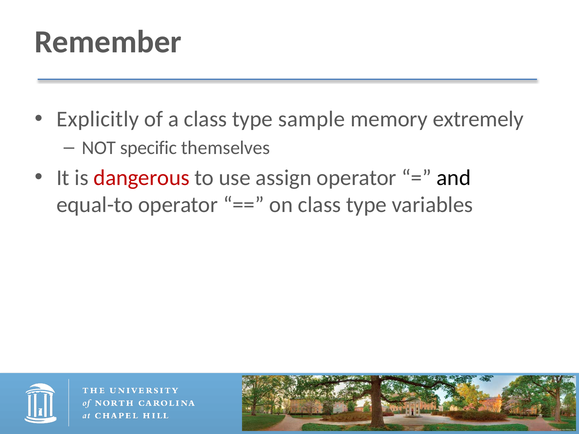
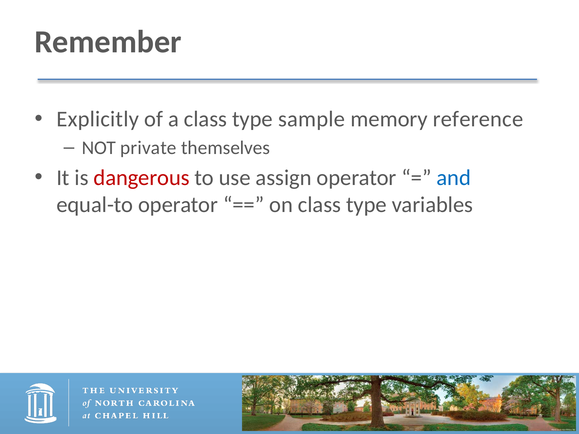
extremely: extremely -> reference (478, 119)
specific: specific -> private (148, 148)
and colour: black -> blue (454, 178)
